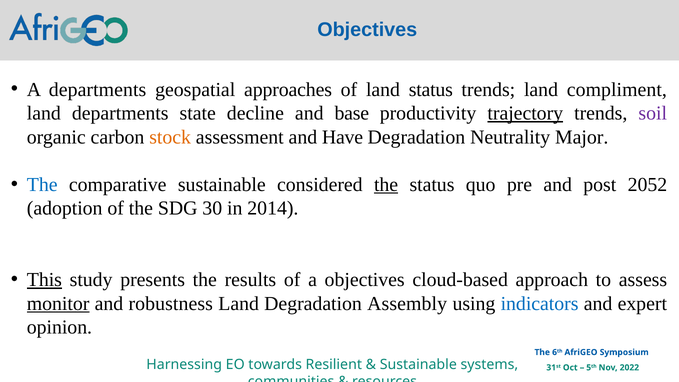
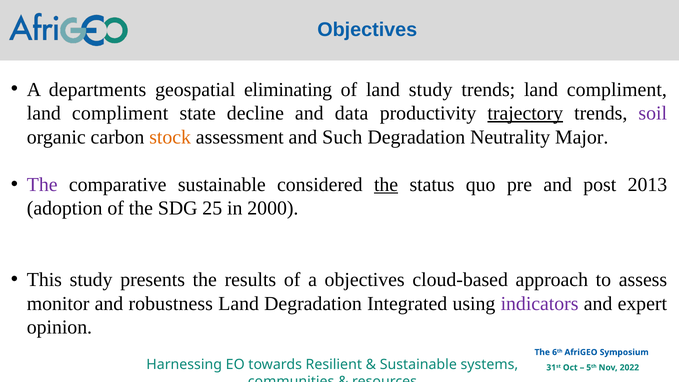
approaches: approaches -> eliminating (288, 89)
land status: status -> study (431, 89)
departments: departments -> compliment (120, 113)
base: base -> data (352, 113)
Have: Have -> Such (342, 137)
The colour: blue -> purple (42, 185)
2052: 2052 -> 2013 (647, 185)
30: 30 -> 25 (212, 208)
2014: 2014 -> 2000 (273, 208)
This underline: present -> none (44, 280)
monitor underline: present -> none (58, 303)
Assembly: Assembly -> Integrated (407, 303)
indicators colour: blue -> purple (540, 303)
